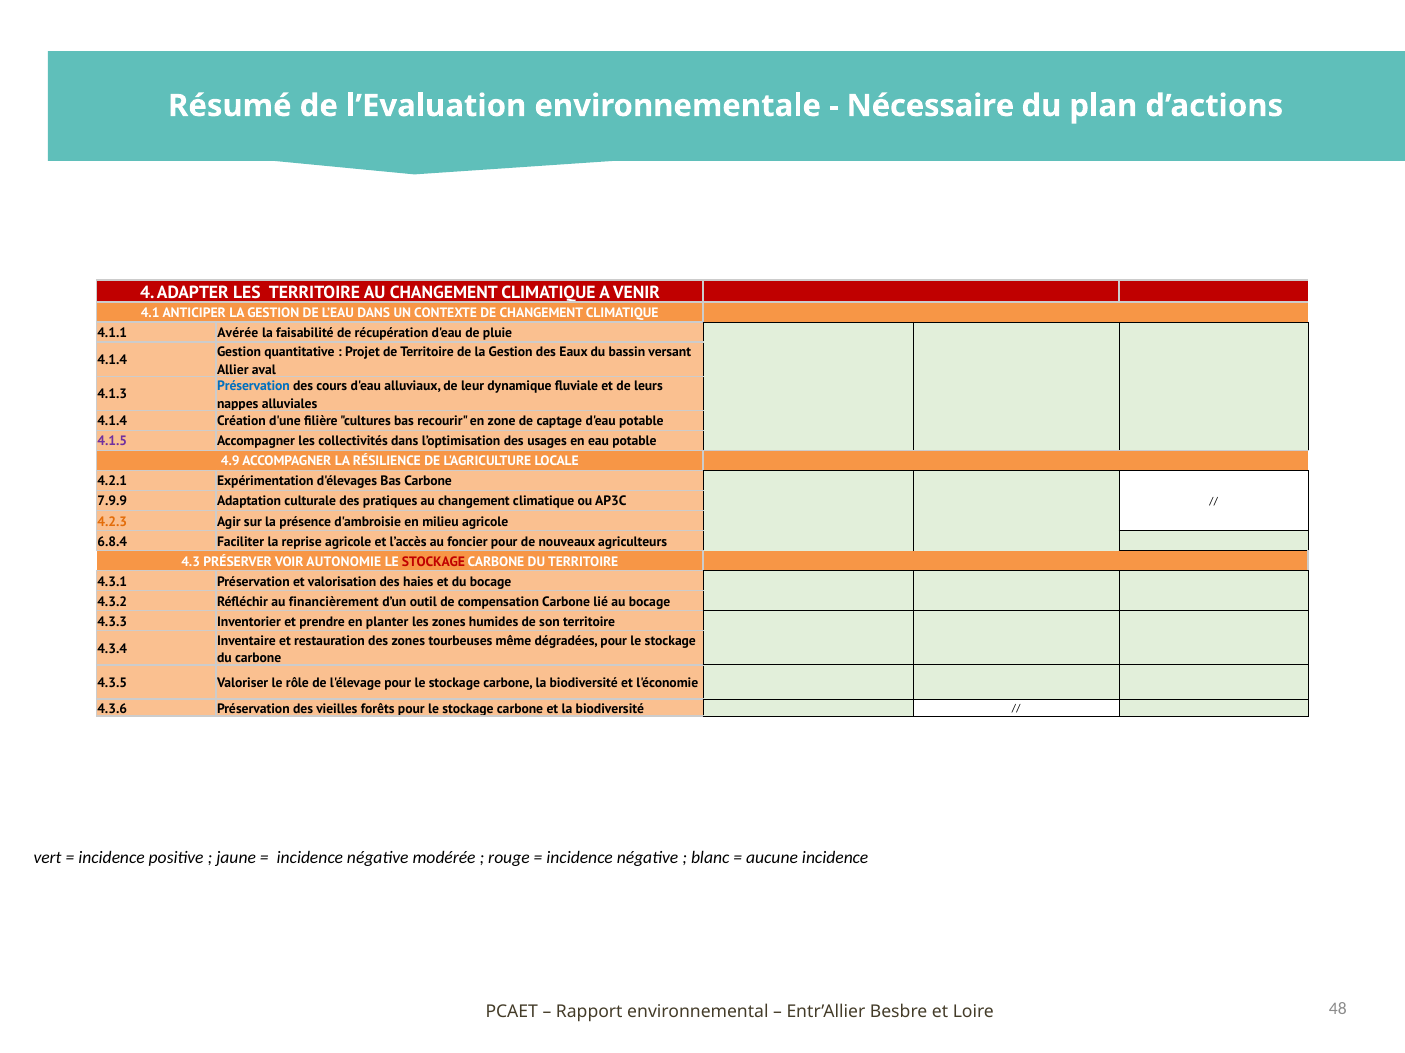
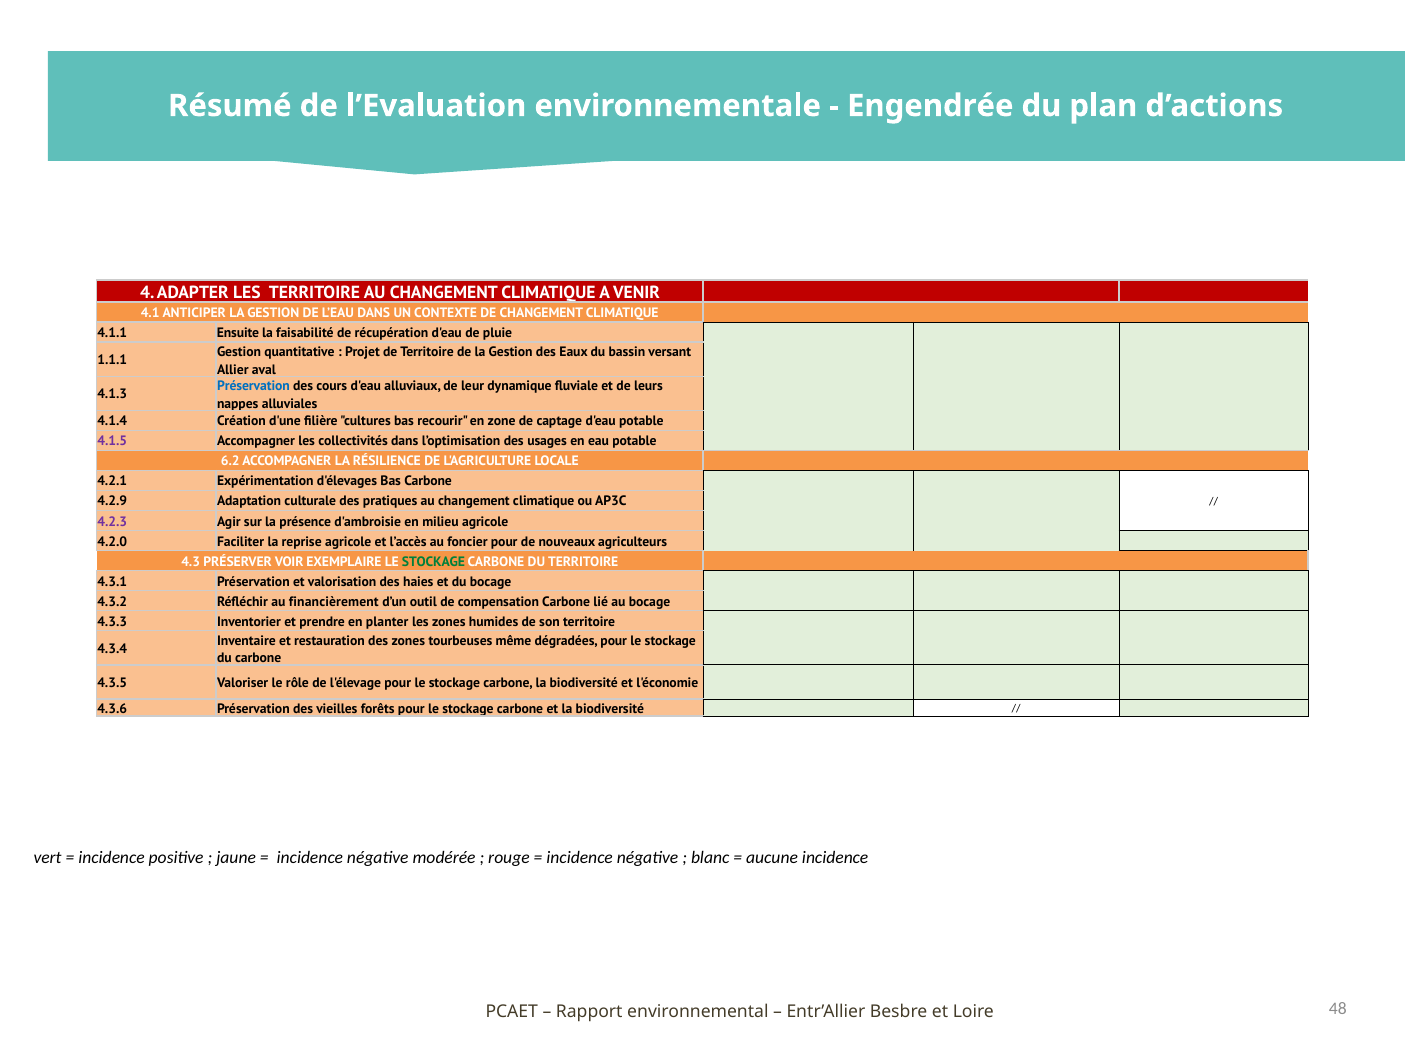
Nécessaire: Nécessaire -> Engendrée (930, 106)
Avérée: Avérée -> Ensuite (238, 333)
4.1.4: 4.1.4 -> 1.1.1 (112, 360)
4.9: 4.9 -> 6.2 (230, 462)
7.9.9: 7.9.9 -> 4.2.9 (112, 502)
4.2.3 colour: orange -> purple (112, 522)
6.8.4: 6.8.4 -> 4.2.0 (112, 542)
AUTONOMIE: AUTONOMIE -> EXEMPLAIRE (344, 562)
STOCKAGE colour: red -> green (433, 562)
